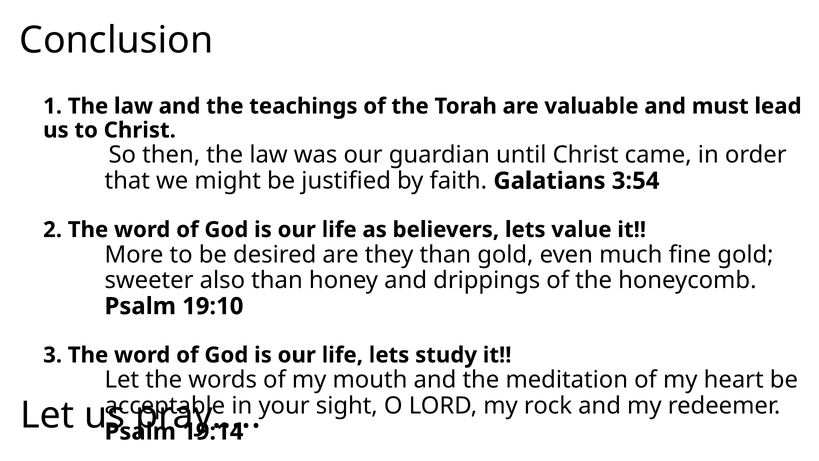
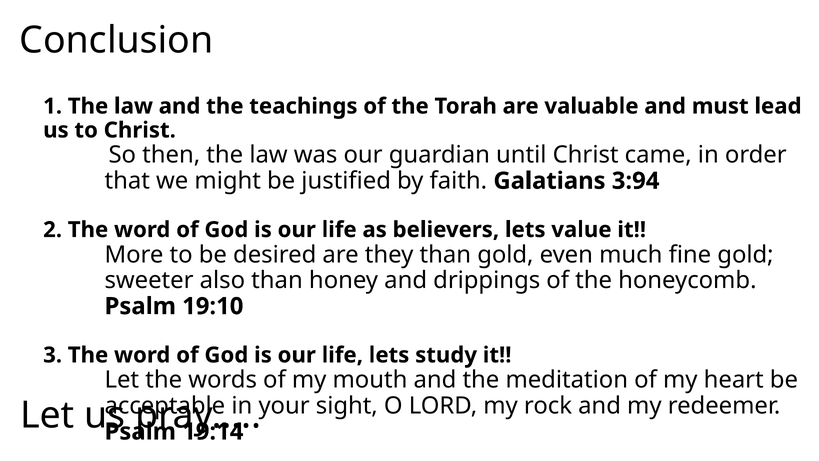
3:54: 3:54 -> 3:94 (636, 181)
